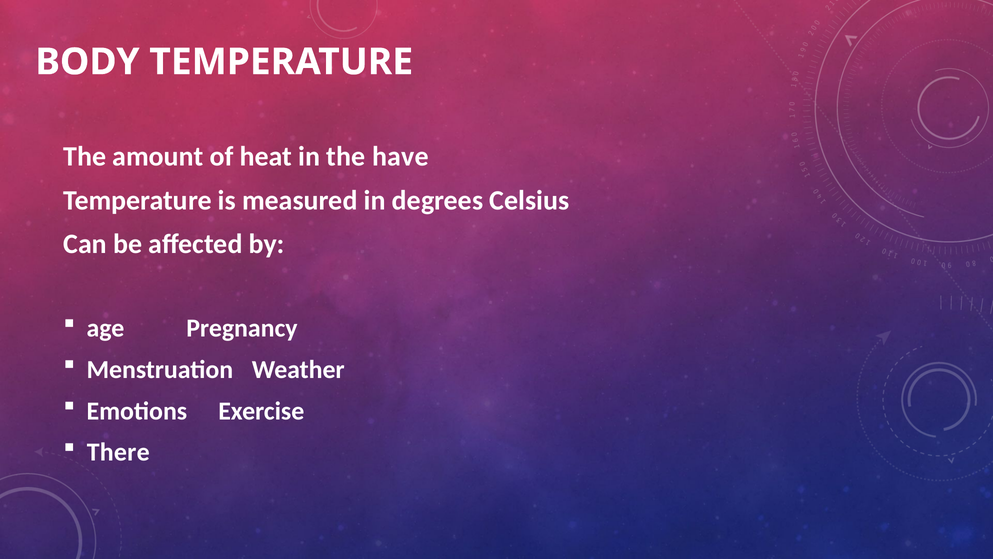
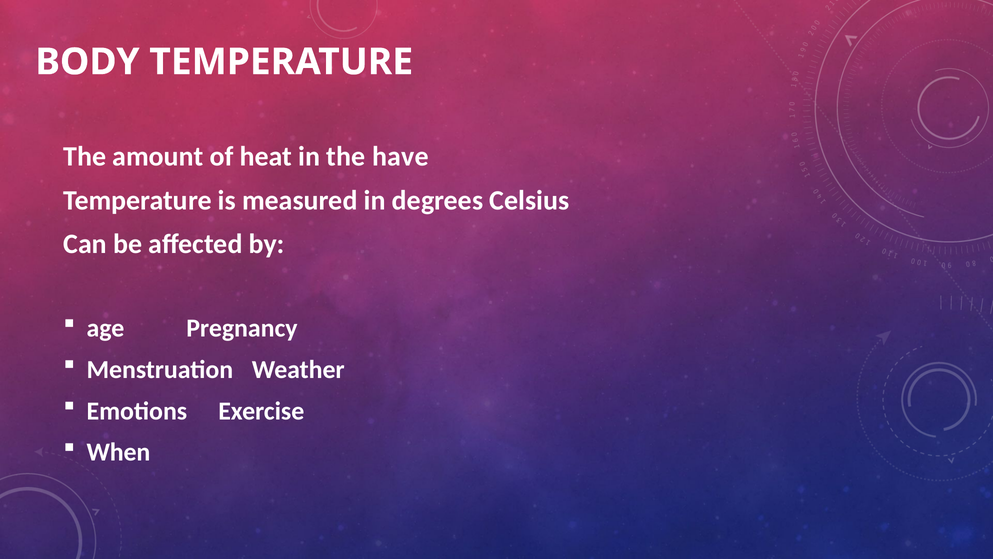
There: There -> When (118, 452)
